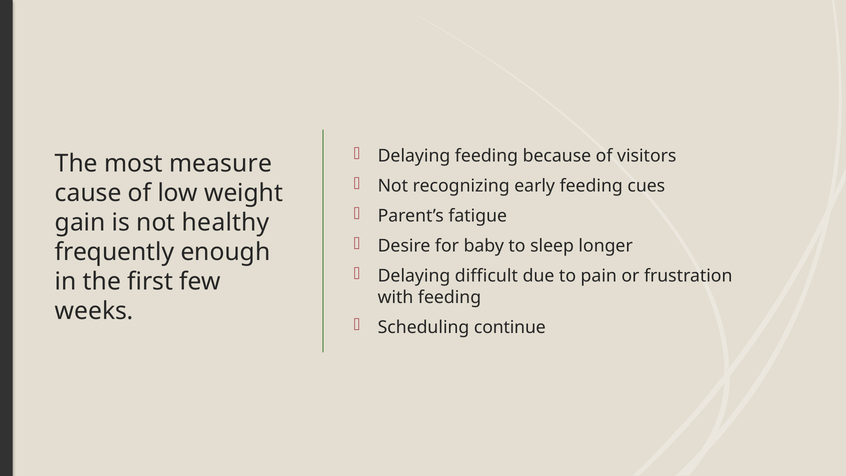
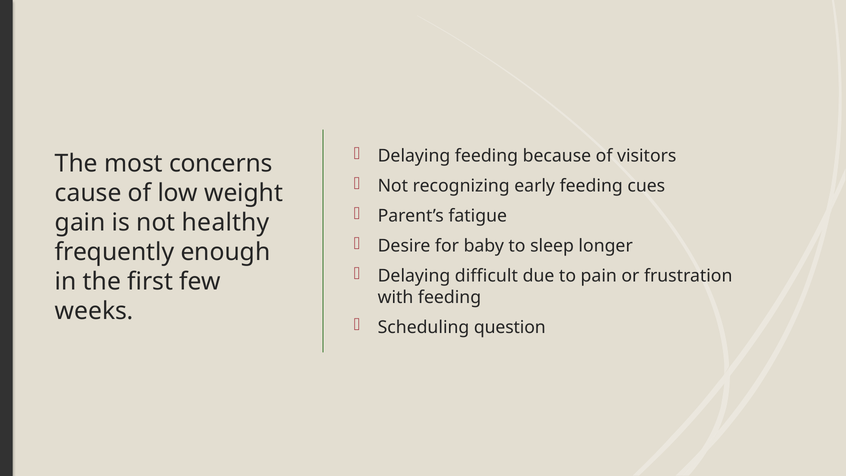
measure: measure -> concerns (221, 163)
continue: continue -> question (510, 327)
